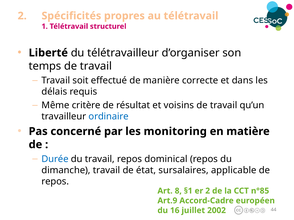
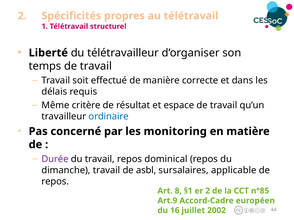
voisins: voisins -> espace (179, 105)
Durée colour: blue -> purple (55, 159)
état: état -> asbl (146, 171)
